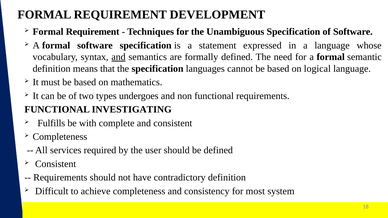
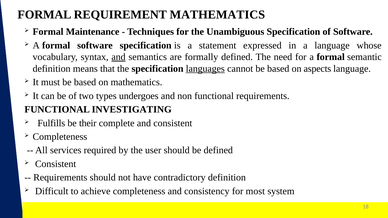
REQUIREMENT DEVELOPMENT: DEVELOPMENT -> MATHEMATICS (217, 15)
Requirement: Requirement -> Maintenance (93, 32)
languages underline: none -> present (205, 69)
logical: logical -> aspects (317, 69)
with: with -> their (88, 123)
